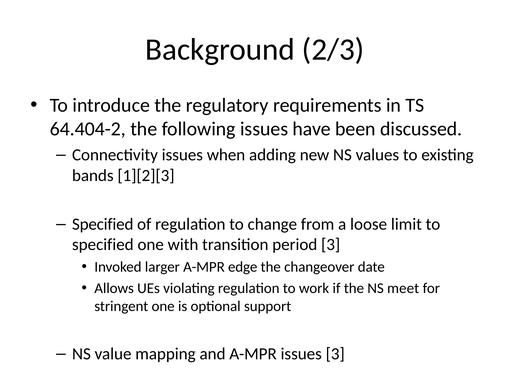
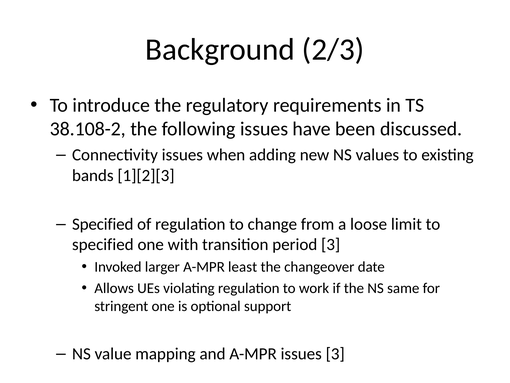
64.404-2: 64.404-2 -> 38.108-2 (88, 129)
edge: edge -> least (243, 267)
meet: meet -> same (403, 288)
